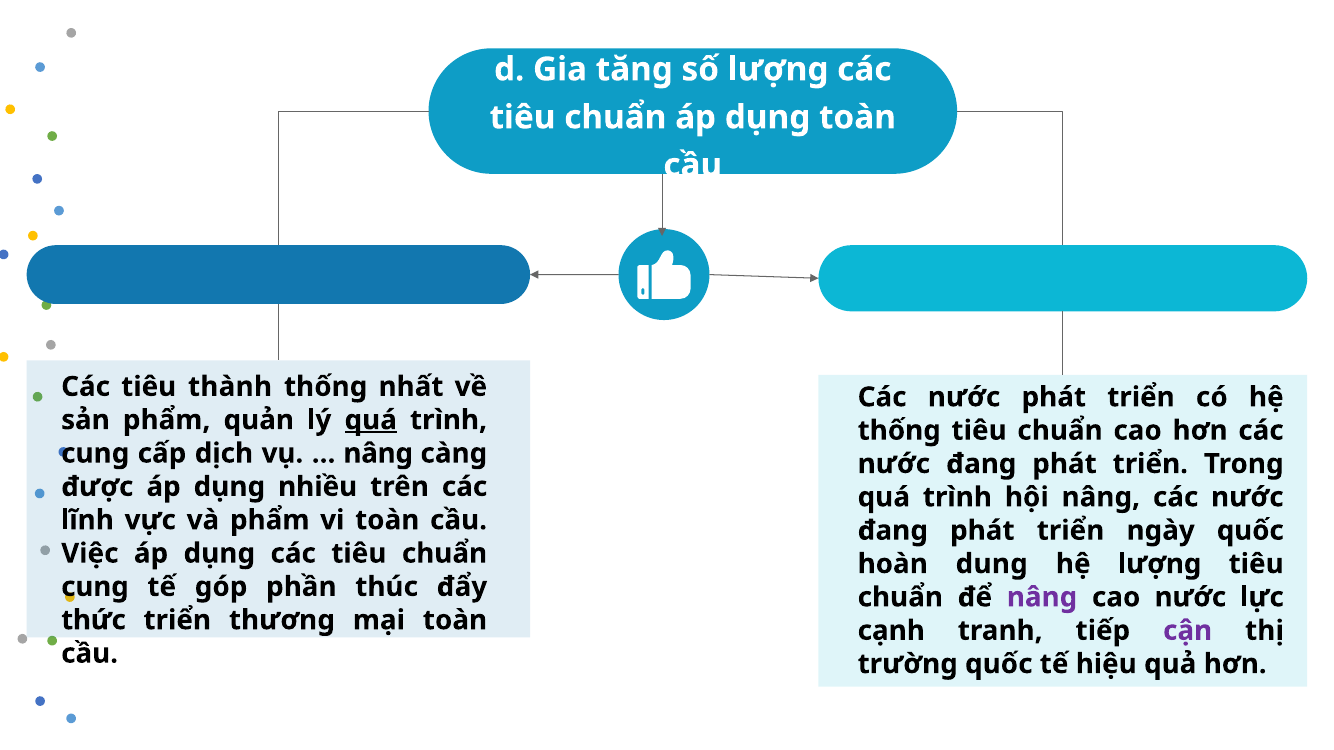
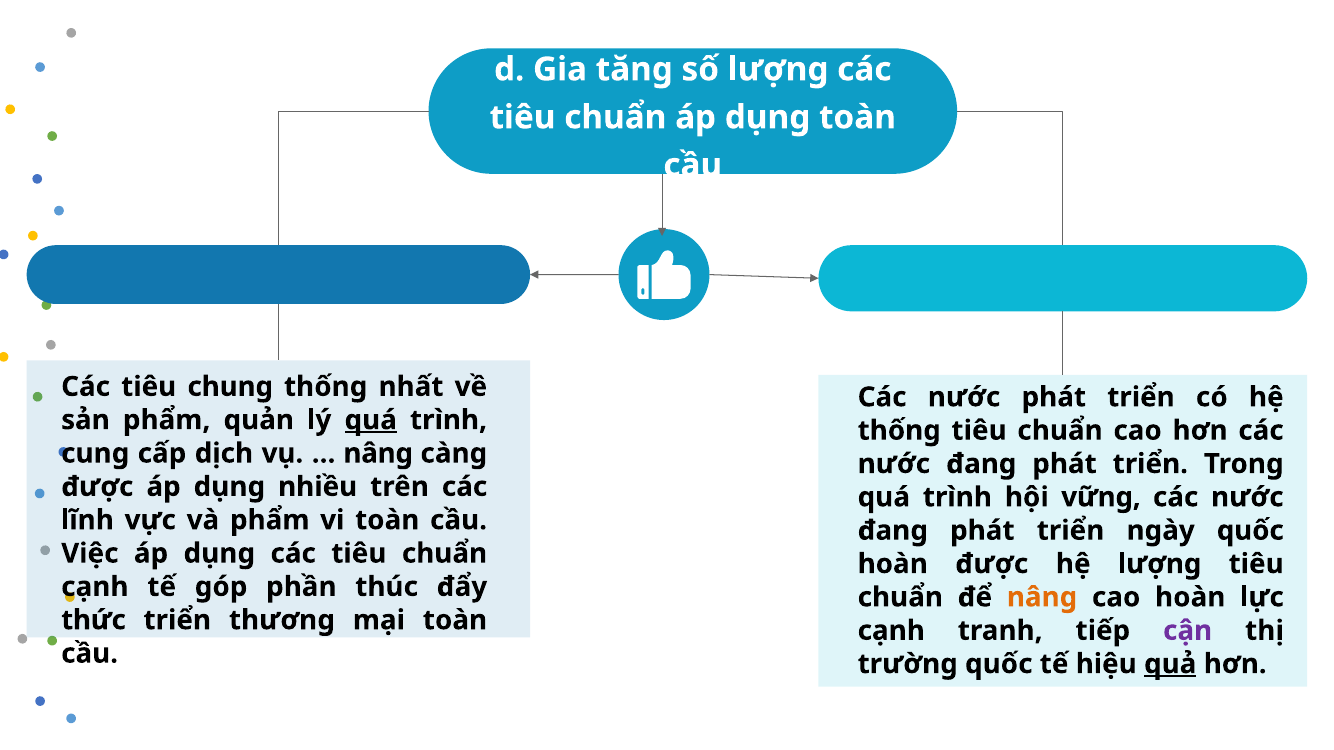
thành: thành -> chung (230, 387)
hội nâng: nâng -> vững (1101, 497)
hoàn dung: dung -> được (992, 564)
cung: cung -> cạnh (95, 587)
nâng colour: purple -> orange (1042, 598)
cao nước: nước -> hoàn (1190, 598)
quả underline: none -> present (1170, 664)
